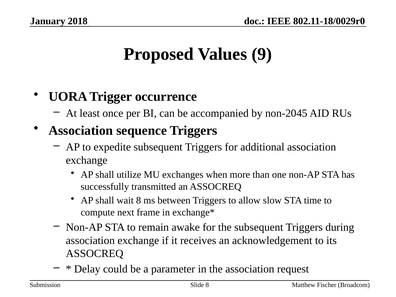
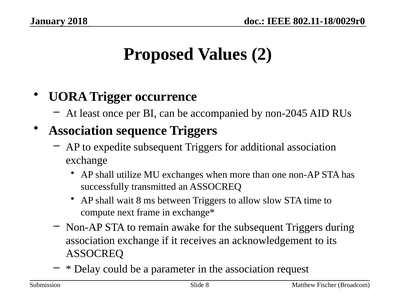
9: 9 -> 2 (262, 54)
